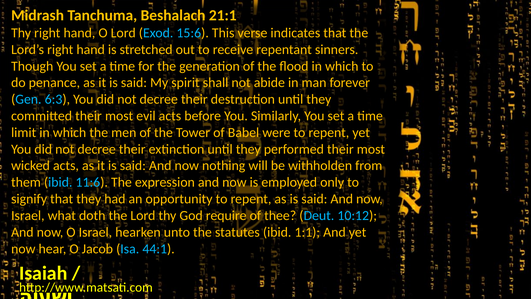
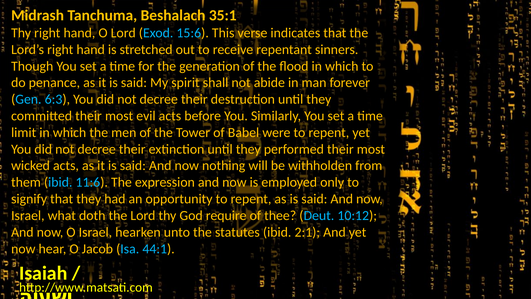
21:1: 21:1 -> 35:1 (223, 15)
1:1: 1:1 -> 2:1 (307, 232)
